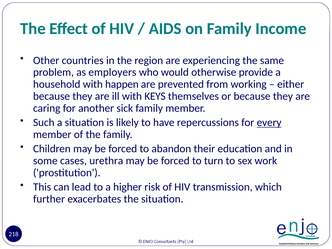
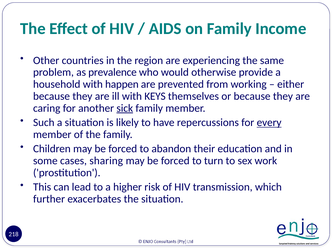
employers: employers -> prevalence (112, 72)
sick underline: none -> present (125, 108)
urethra: urethra -> sharing (106, 161)
